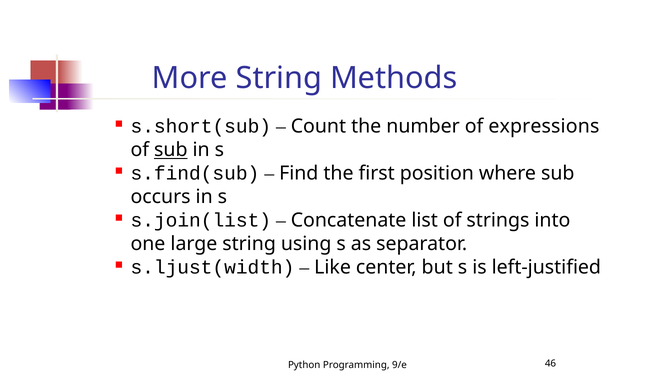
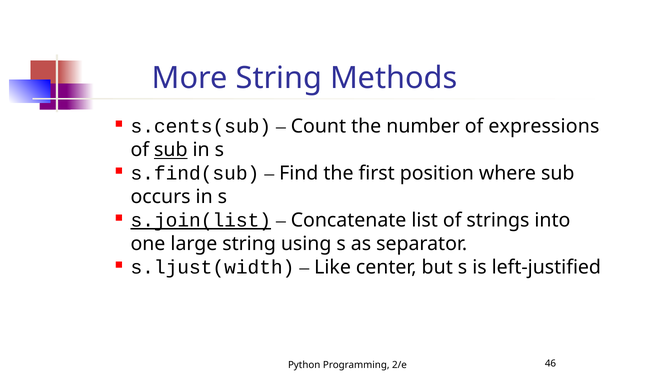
s.short(sub: s.short(sub -> s.cents(sub (201, 126)
s.join(list underline: none -> present (201, 220)
9/e: 9/e -> 2/e (399, 365)
